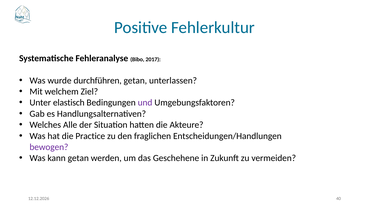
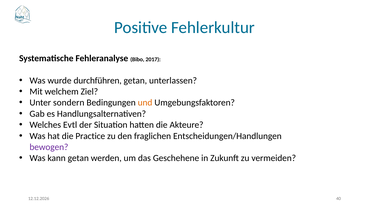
elastisch: elastisch -> sondern (69, 102)
und colour: purple -> orange (145, 102)
Alle: Alle -> Evtl (70, 125)
